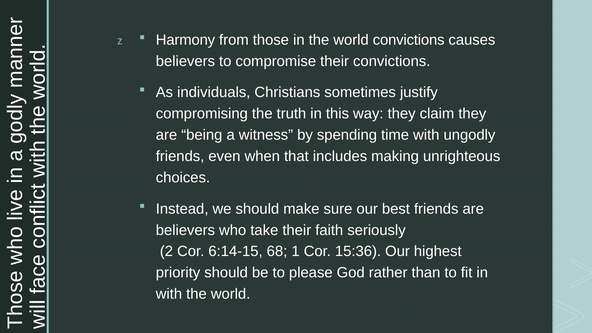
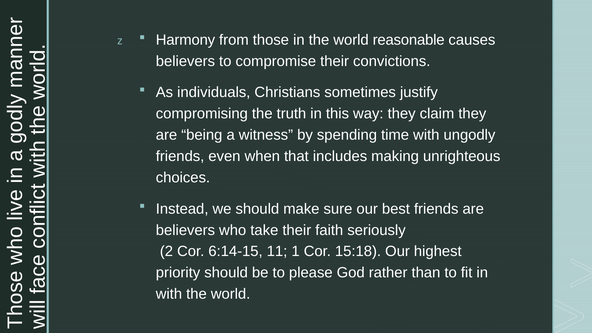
world convictions: convictions -> reasonable (409, 40)
68: 68 -> 11 (277, 251)
15:36: 15:36 -> 15:18 (358, 251)
